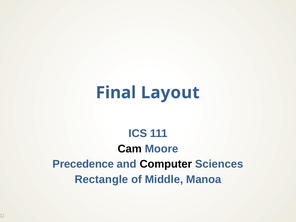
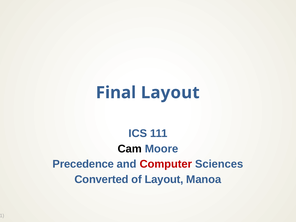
Computer colour: black -> red (166, 164)
Rectangle: Rectangle -> Converted (101, 179)
of Middle: Middle -> Layout (164, 179)
